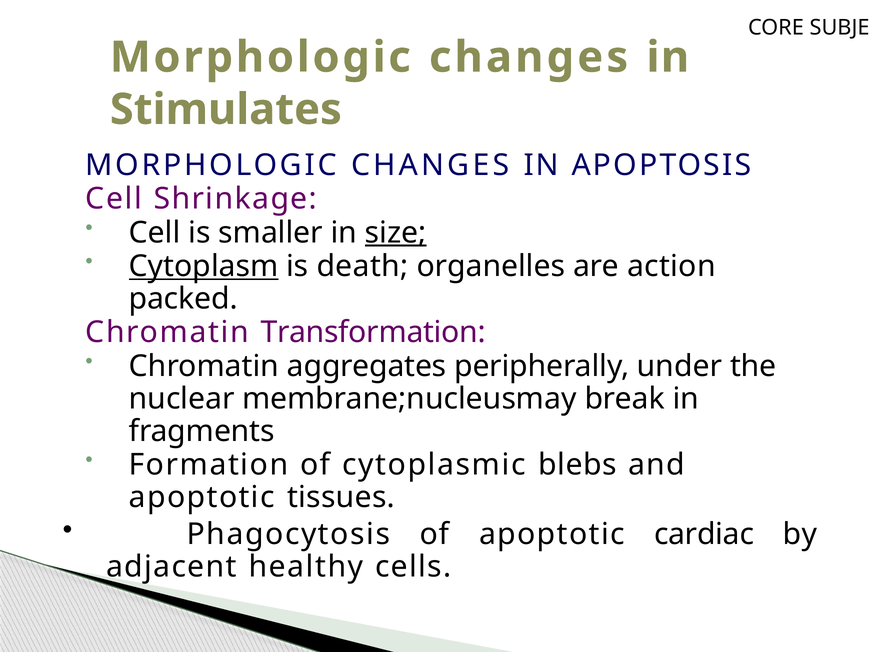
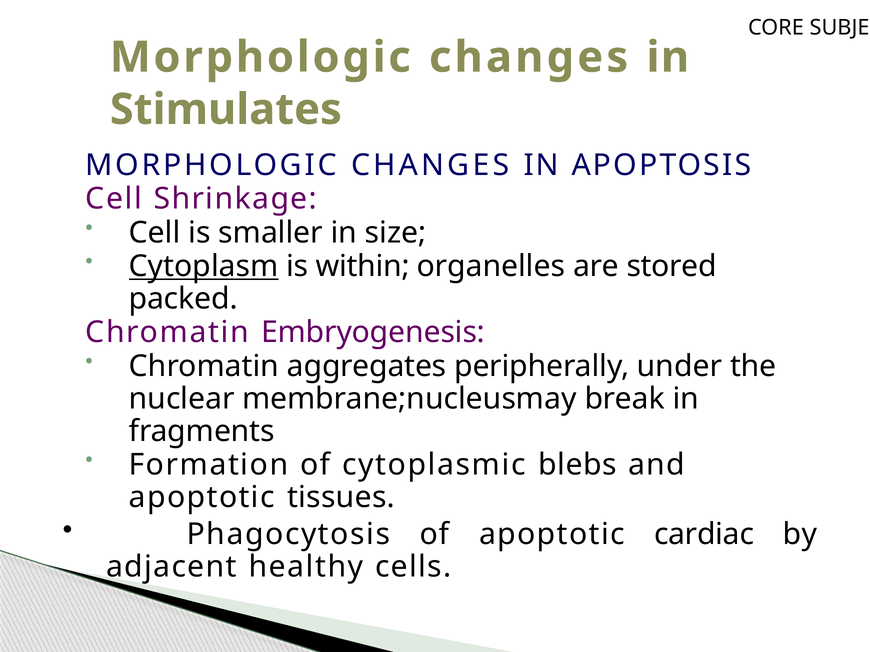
size underline: present -> none (396, 233)
death: death -> within (363, 266)
action: action -> stored (672, 266)
Transformation: Transformation -> Embryogenesis (373, 333)
